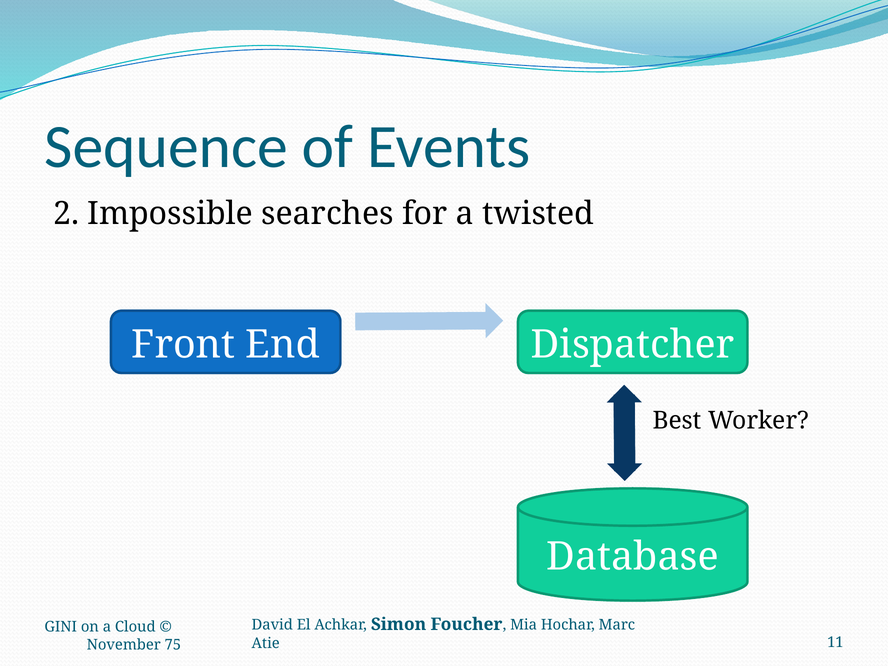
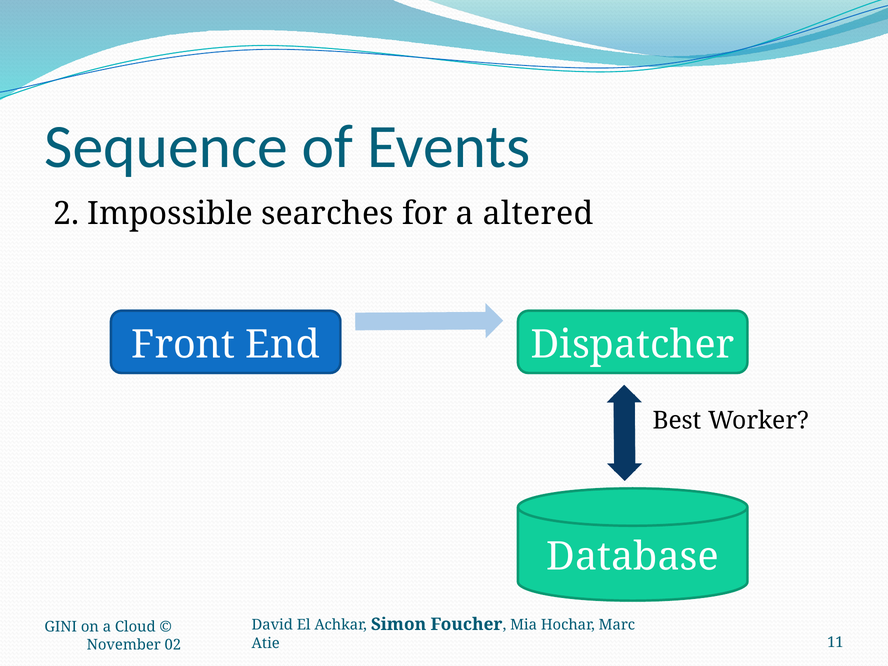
twisted: twisted -> altered (538, 214)
75: 75 -> 02 (173, 645)
